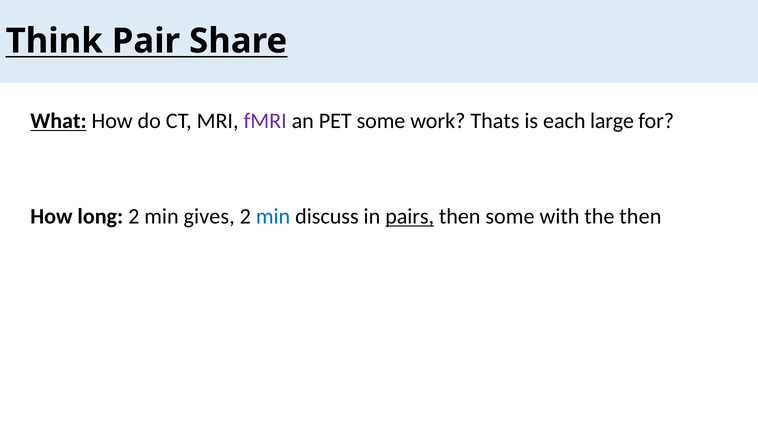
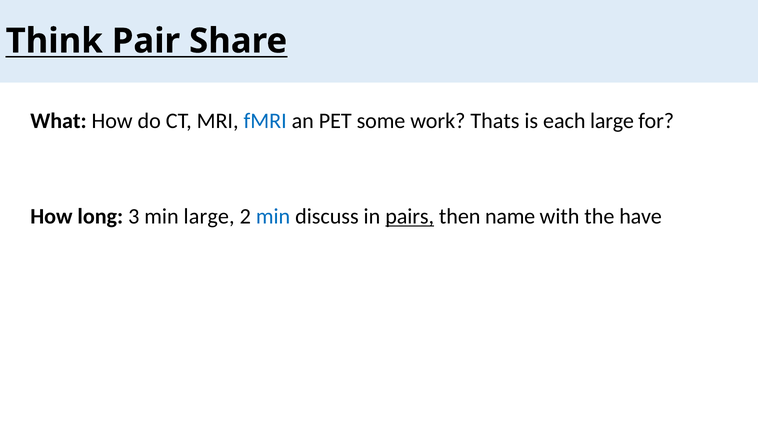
What underline: present -> none (58, 121)
fMRI colour: purple -> blue (265, 121)
long 2: 2 -> 3 (134, 216)
min gives: gives -> large (209, 216)
then some: some -> name (510, 216)
the then: then -> have (641, 216)
